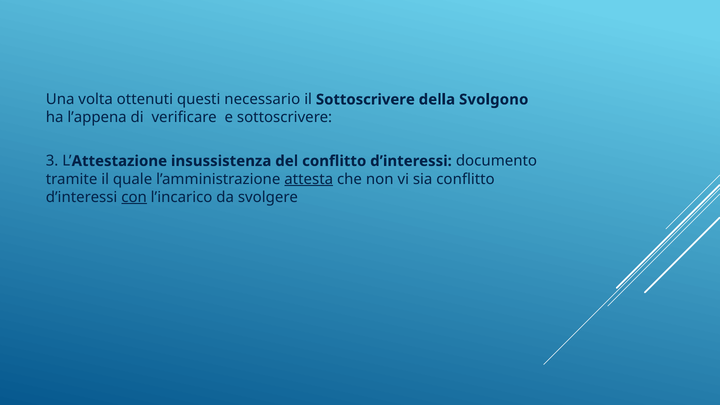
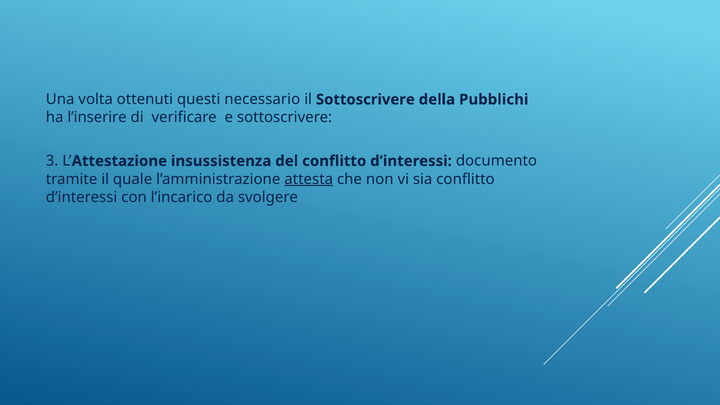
Svolgono: Svolgono -> Pubblichi (494, 100)
l’appena: l’appena -> l’inserire (97, 118)
con underline: present -> none (134, 197)
